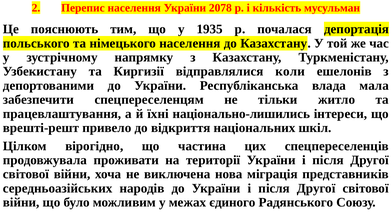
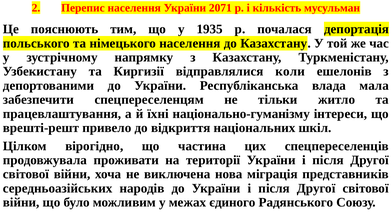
2078: 2078 -> 2071 (220, 8)
національно-лишились: національно-лишились -> національно-гуманізму (241, 114)
